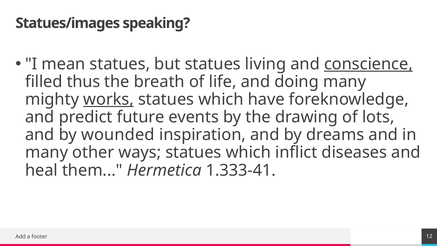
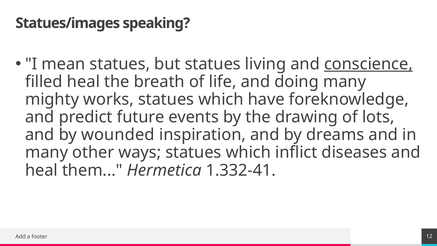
filled thus: thus -> heal (83, 82)
works underline: present -> none (109, 99)
1.333-41: 1.333-41 -> 1.332-41 (241, 170)
